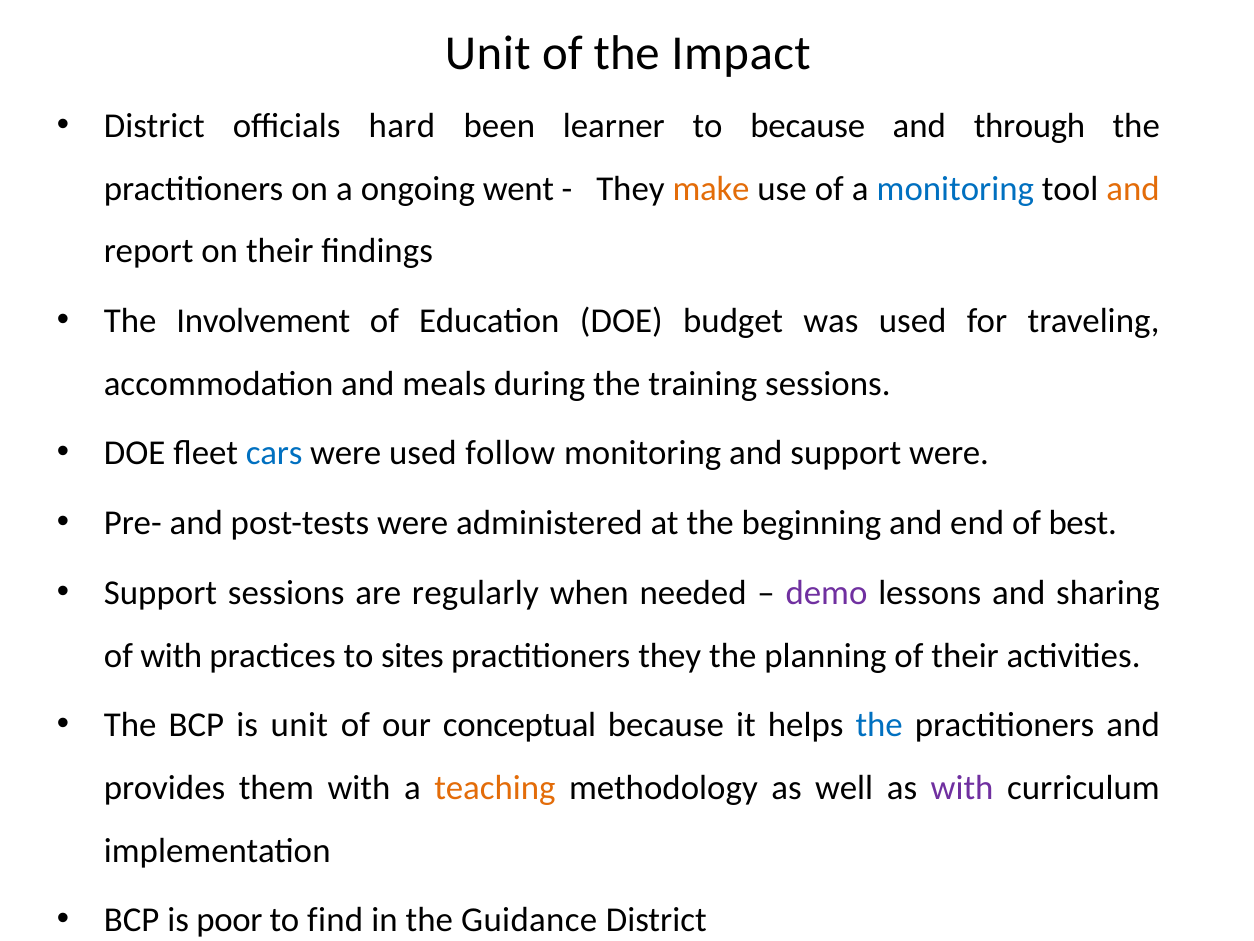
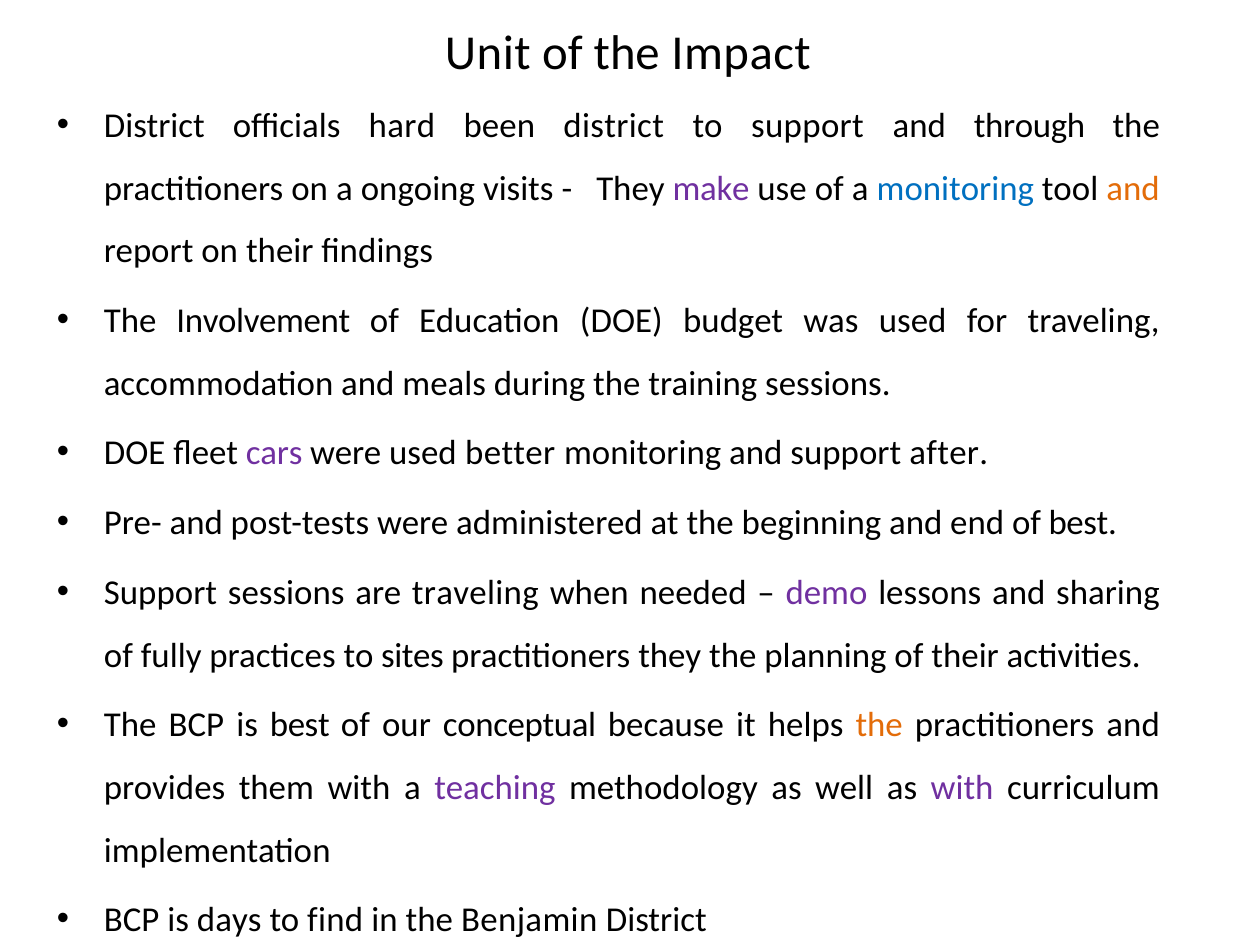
been learner: learner -> district (614, 126)
to because: because -> support (807, 126)
went: went -> visits (518, 188)
make colour: orange -> purple (711, 188)
cars colour: blue -> purple (274, 453)
follow: follow -> better (510, 453)
support were: were -> after (949, 453)
are regularly: regularly -> traveling (475, 592)
of with: with -> fully (171, 655)
is unit: unit -> best (300, 725)
the colour: blue -> orange (879, 725)
teaching colour: orange -> purple (495, 788)
poor: poor -> days (229, 920)
Guidance: Guidance -> Benjamin (529, 920)
